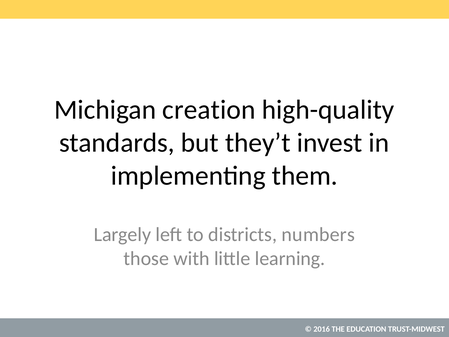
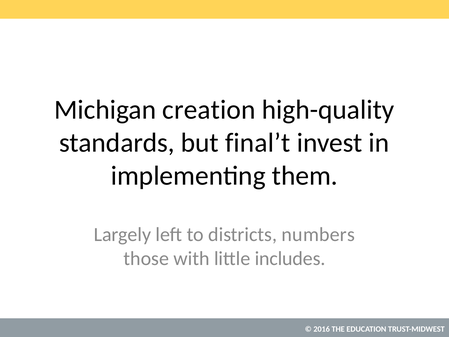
they’t: they’t -> final’t (258, 143)
learning: learning -> includes (290, 258)
